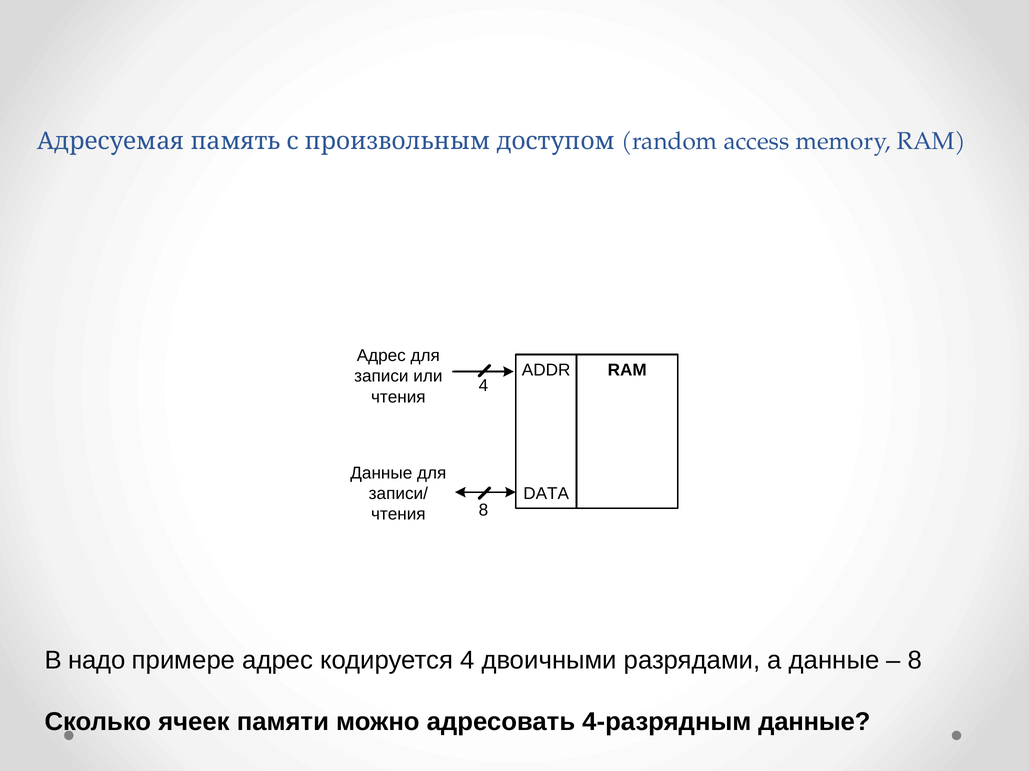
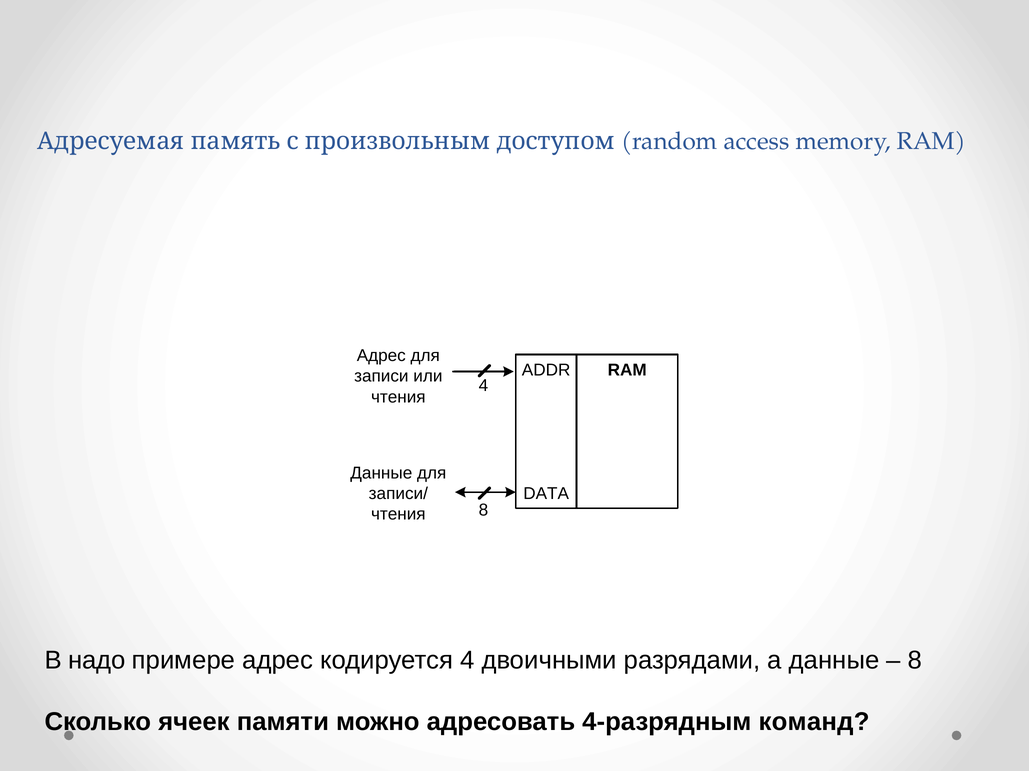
4-разрядным данные: данные -> команд (814, 723)
